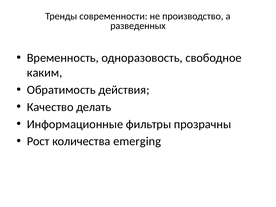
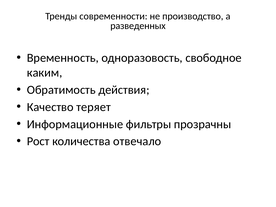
делать: делать -> теряет (94, 107)
emerging: emerging -> отвечало (137, 141)
